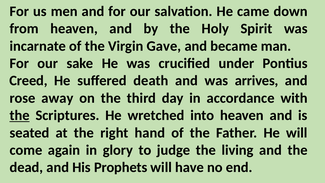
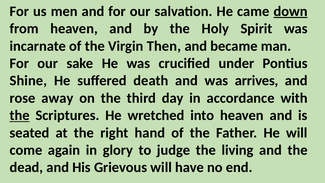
down underline: none -> present (291, 11)
Gave: Gave -> Then (164, 46)
Creed: Creed -> Shine (28, 81)
Prophets: Prophets -> Grievous (121, 167)
